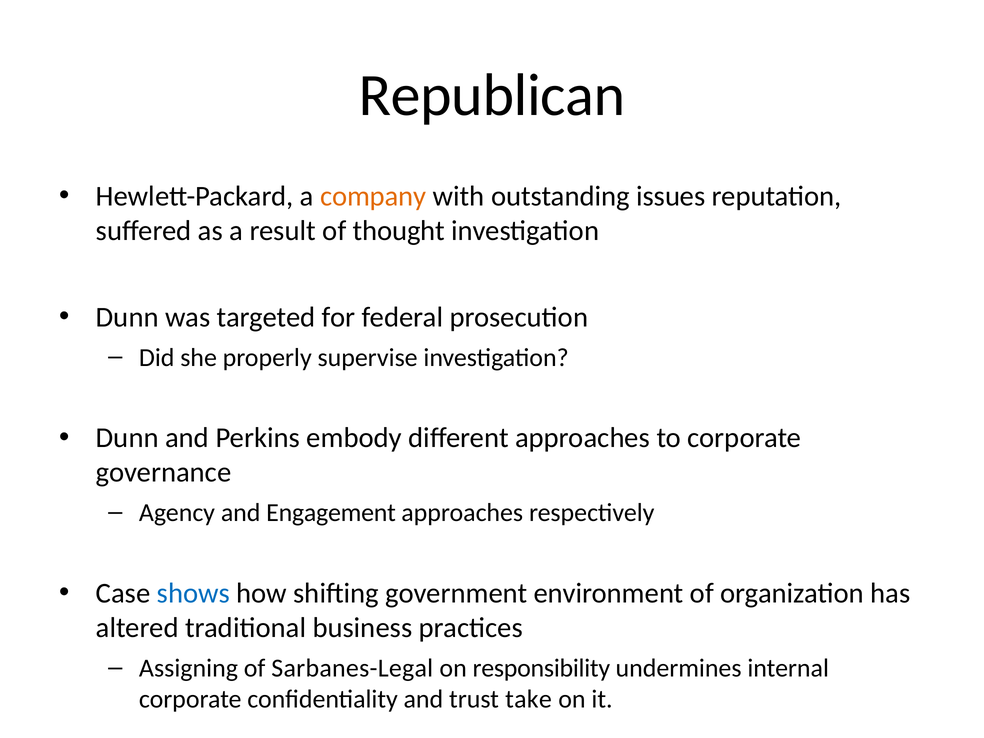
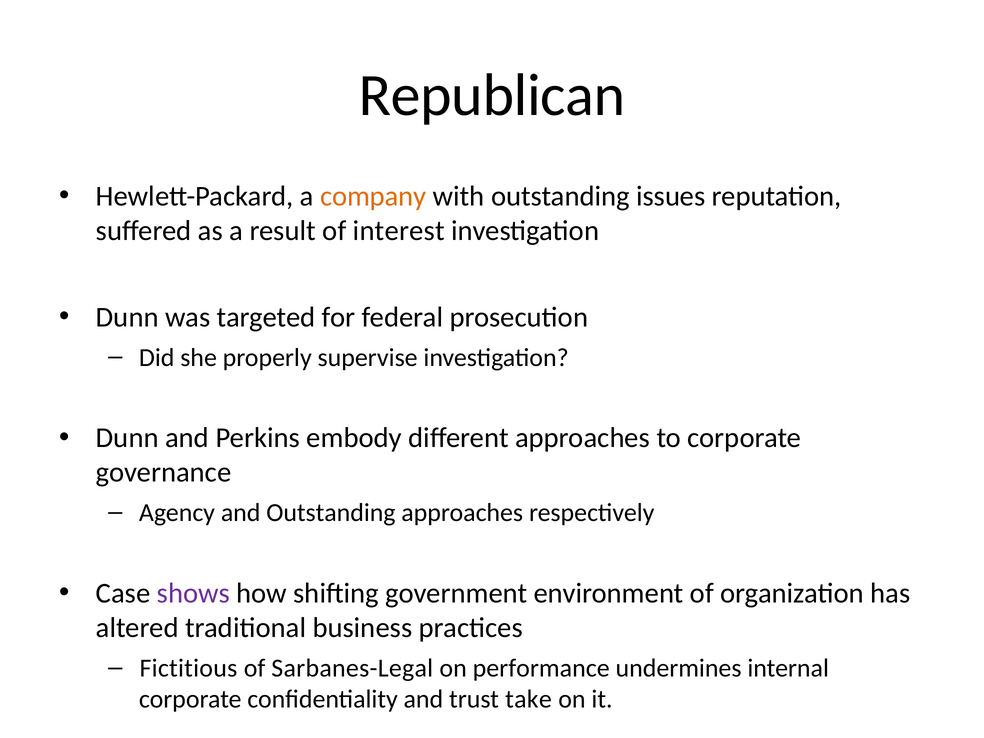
thought: thought -> interest (399, 231)
and Engagement: Engagement -> Outstanding (331, 513)
shows colour: blue -> purple (193, 593)
Assigning: Assigning -> Fictitious (188, 668)
responsibility: responsibility -> performance (541, 668)
